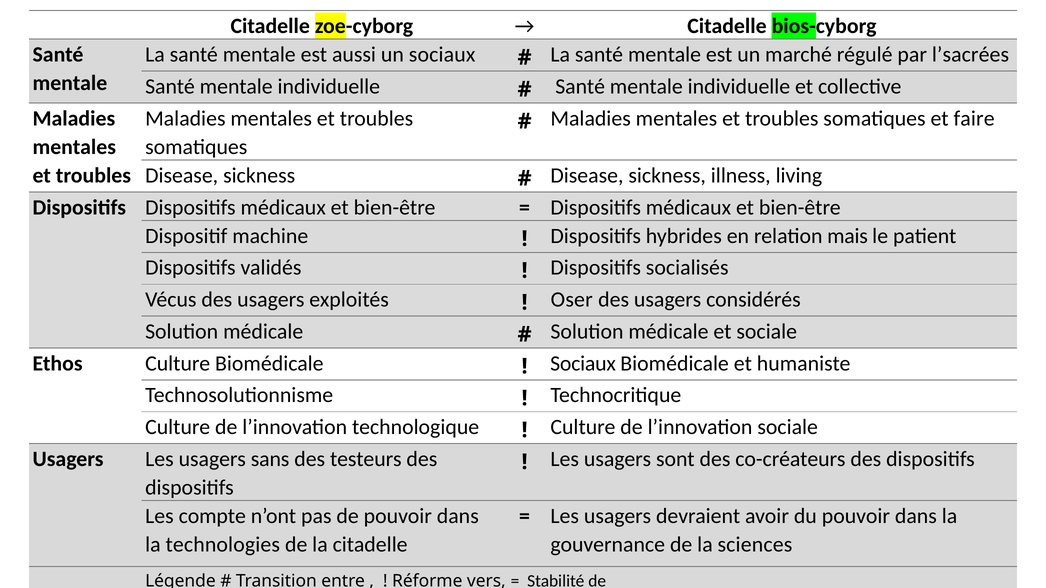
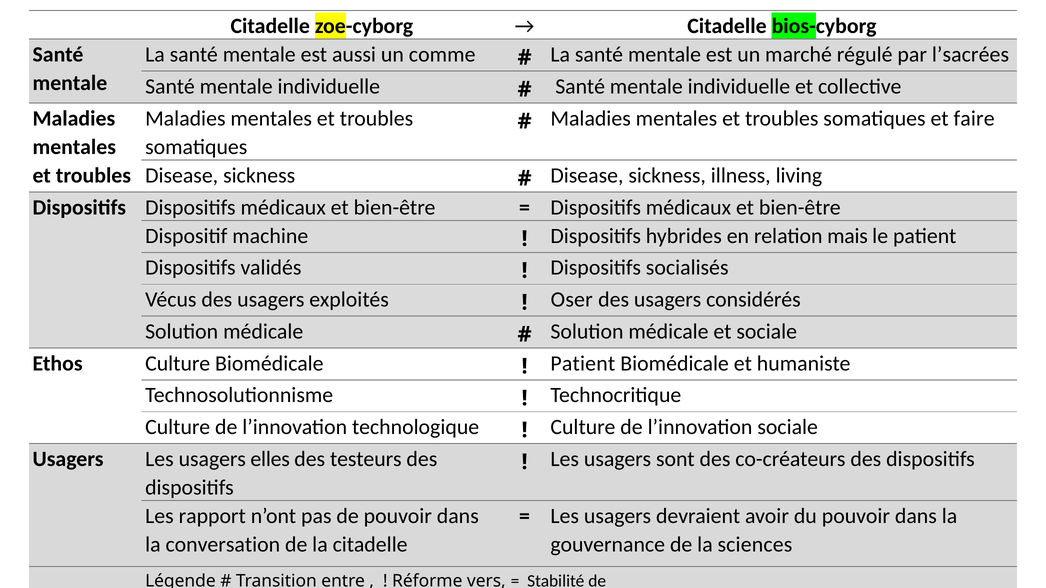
un sociaux: sociaux -> comme (442, 55)
Sociaux: Sociaux -> Patient (583, 364)
sans: sans -> elles (270, 459)
compte: compte -> rapport (212, 516)
technologies: technologies -> conversation (223, 545)
